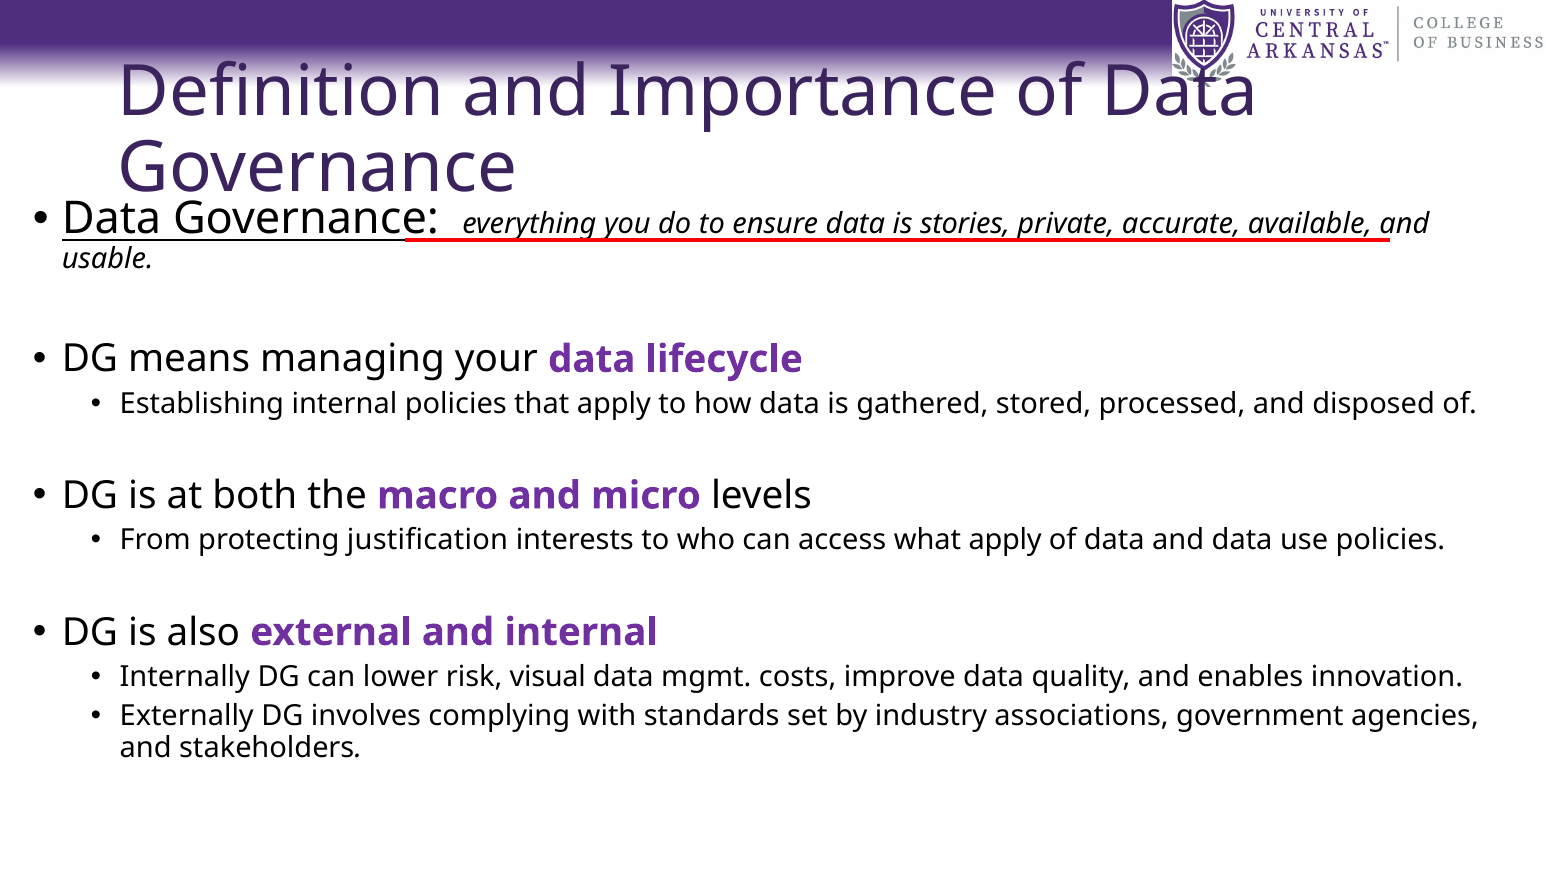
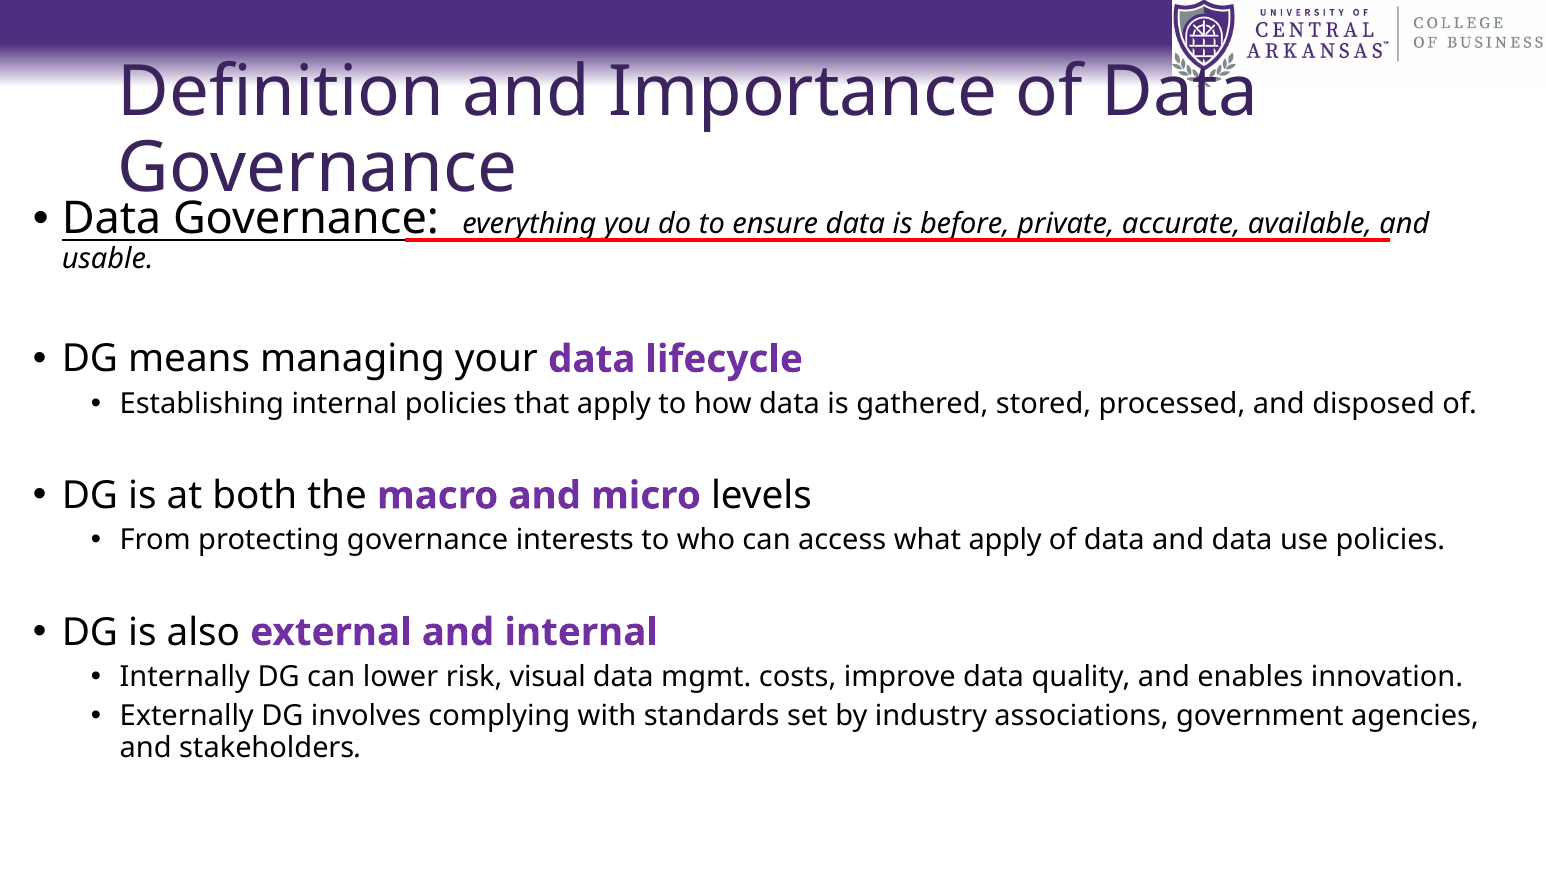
stories: stories -> before (965, 224)
protecting justification: justification -> governance (428, 540)
